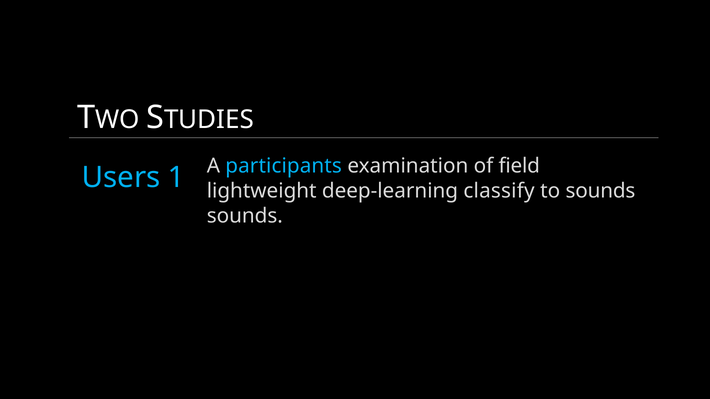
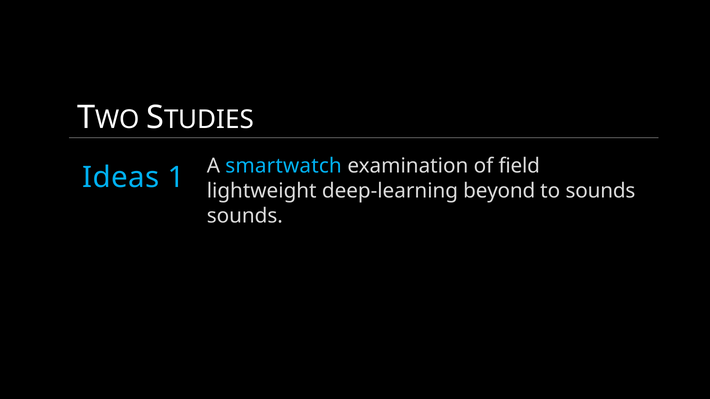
participants: participants -> smartwatch (284, 166)
Users: Users -> Ideas (121, 178)
classify: classify -> beyond (499, 191)
